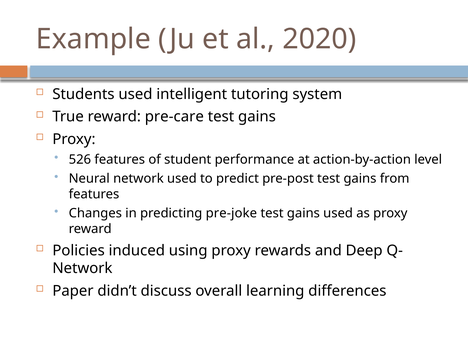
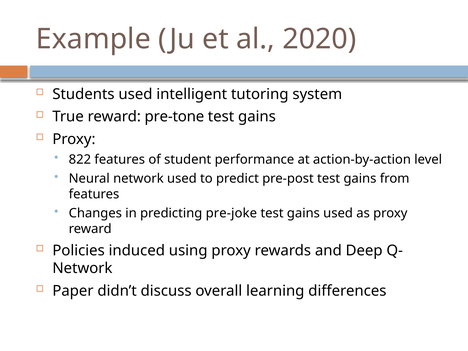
pre-care: pre-care -> pre-tone (174, 117)
526: 526 -> 822 (80, 159)
